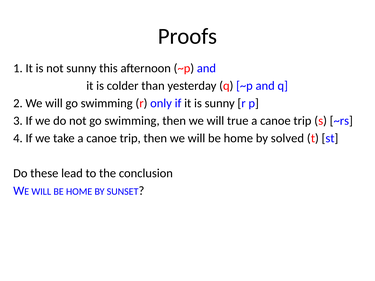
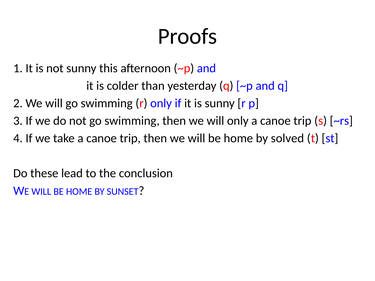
will true: true -> only (238, 121)
